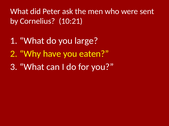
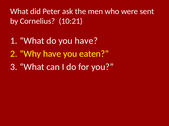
you large: large -> have (86, 41)
